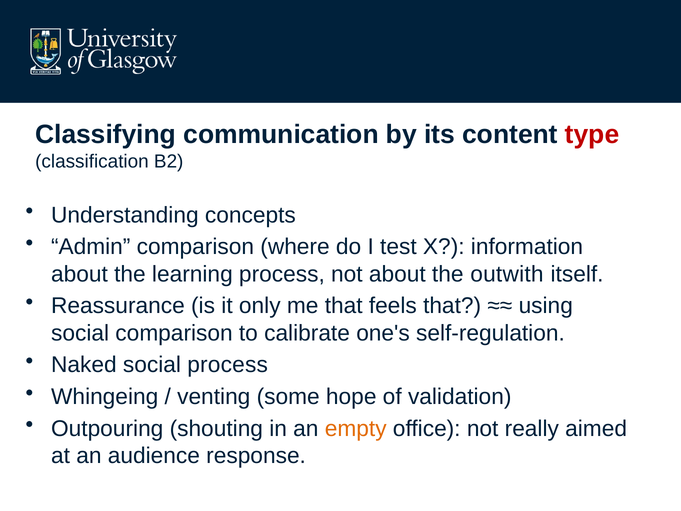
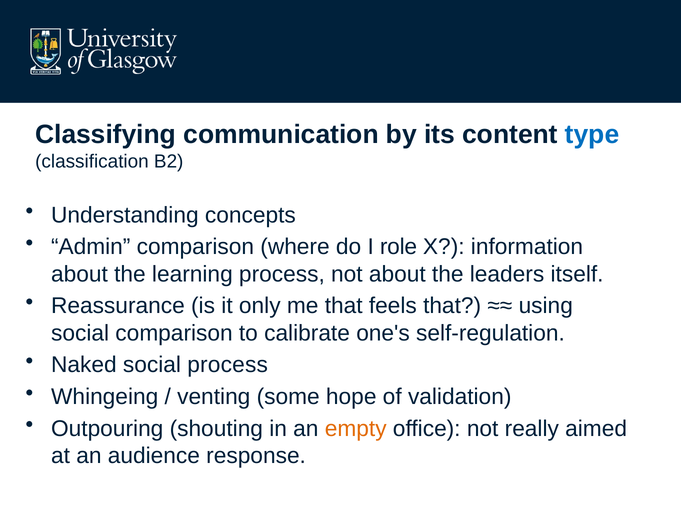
type colour: red -> blue (592, 135)
test: test -> role (398, 247)
outwith: outwith -> leaders (507, 274)
